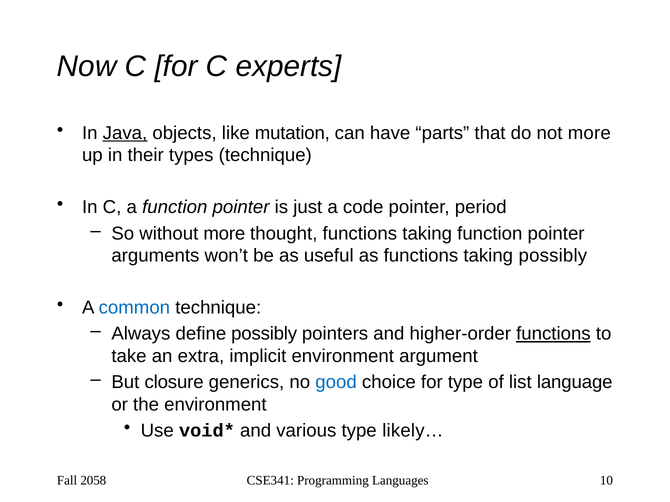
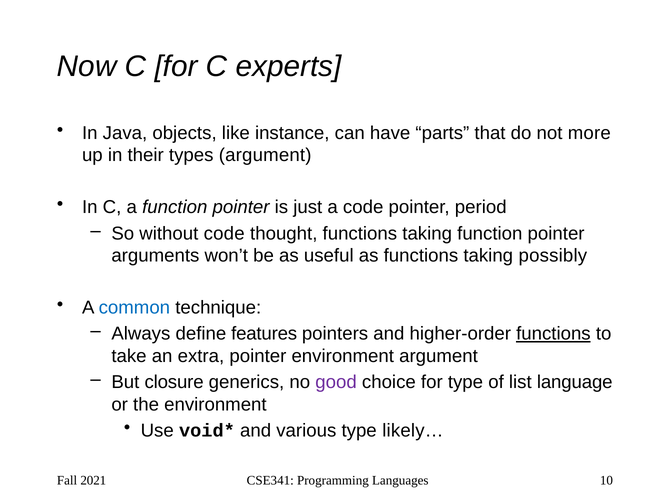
Java underline: present -> none (125, 133)
mutation: mutation -> instance (292, 133)
types technique: technique -> argument (265, 155)
without more: more -> code (224, 234)
define possibly: possibly -> features (264, 334)
extra implicit: implicit -> pointer (258, 356)
good colour: blue -> purple (336, 383)
2058: 2058 -> 2021 (93, 481)
